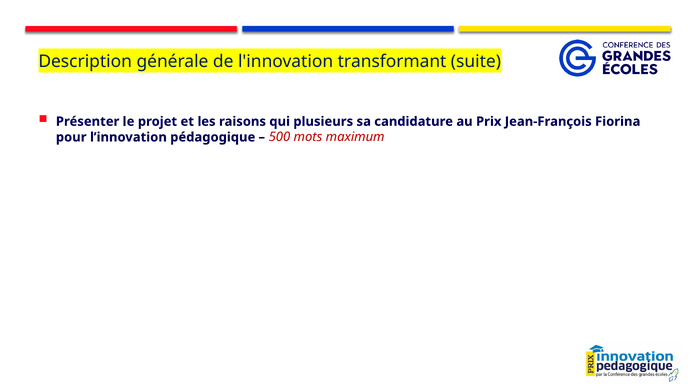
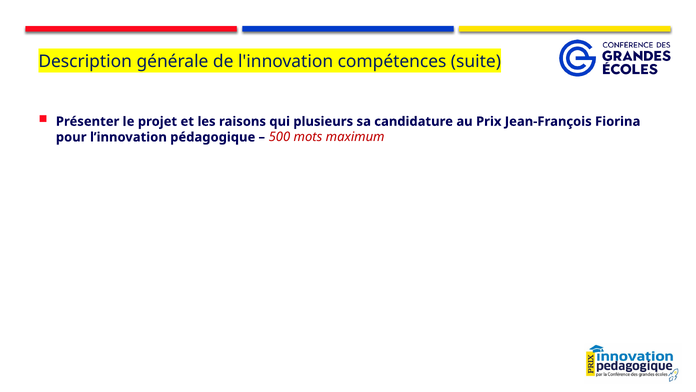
transformant: transformant -> compétences (392, 61)
